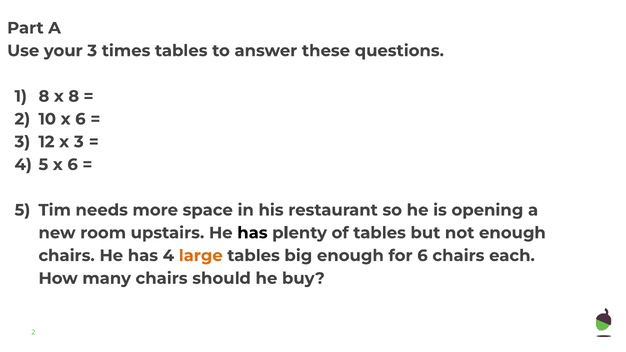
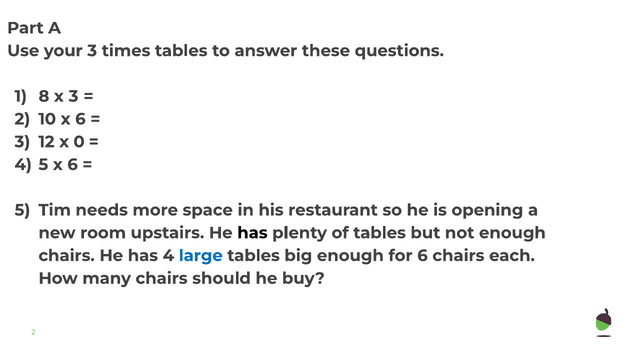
x 8: 8 -> 3 (74, 96)
x 3: 3 -> 0 (79, 142)
large colour: orange -> blue (201, 256)
